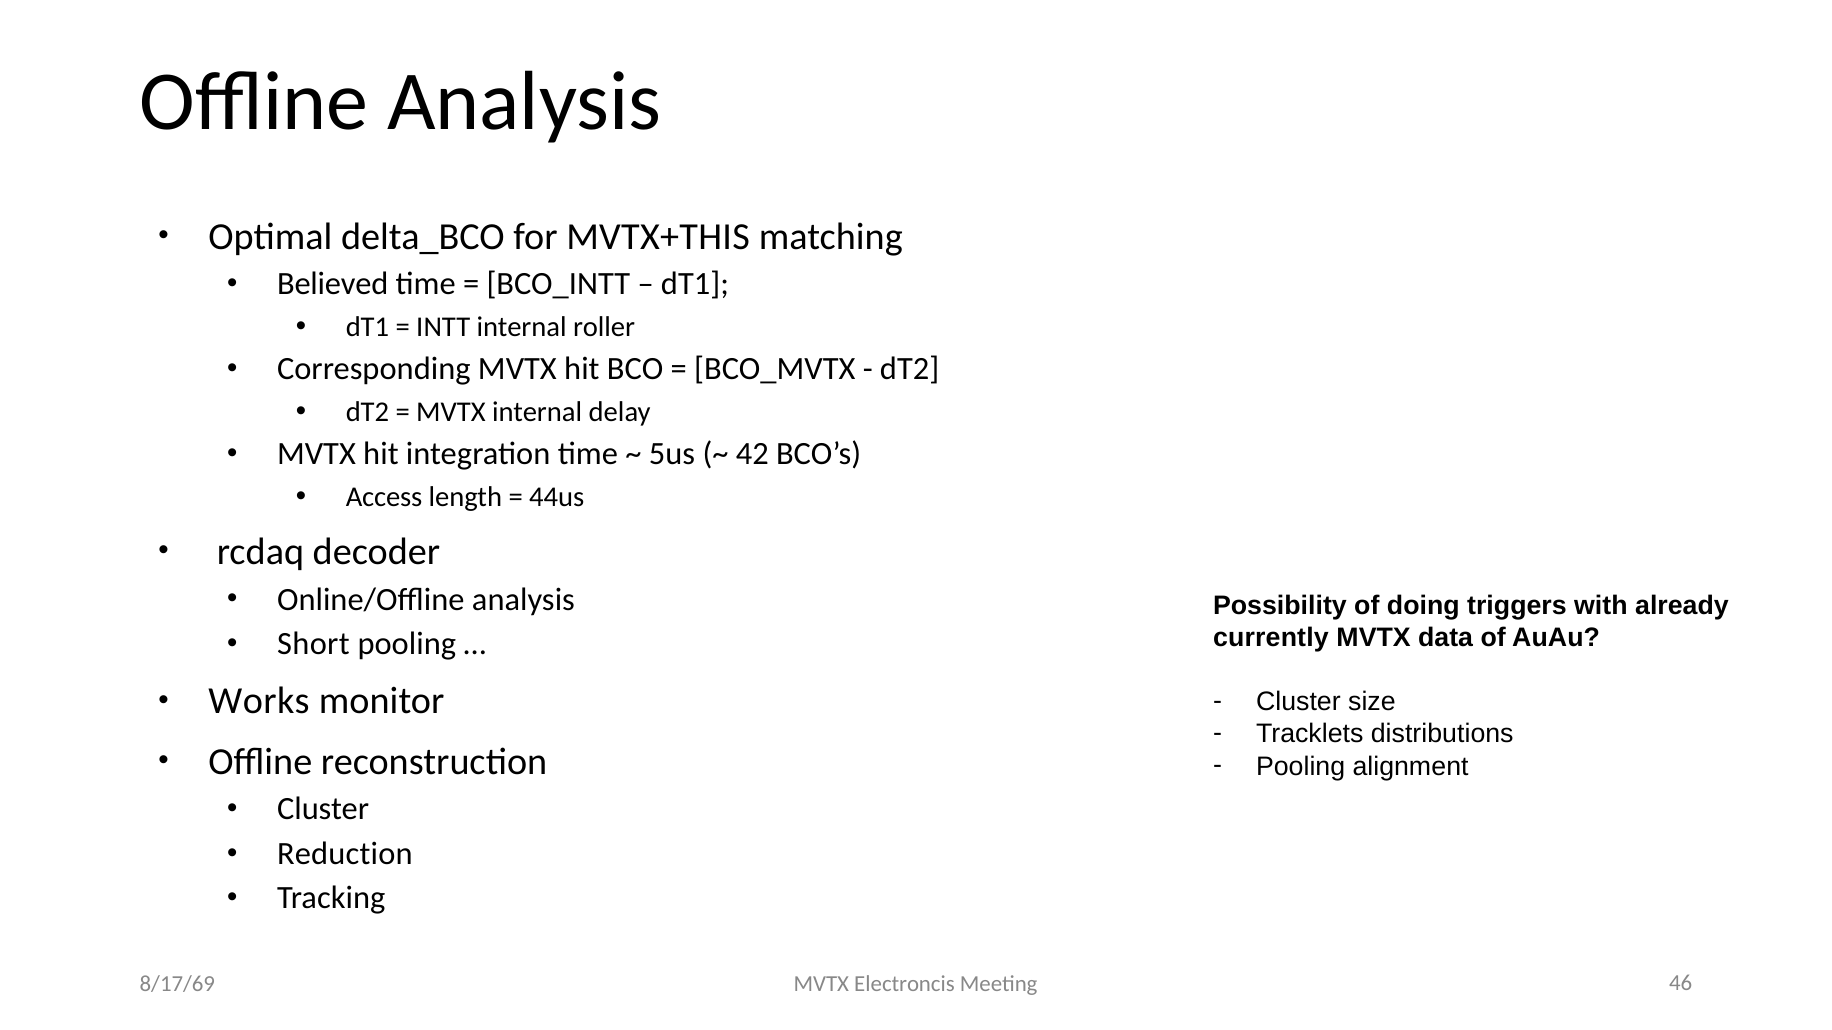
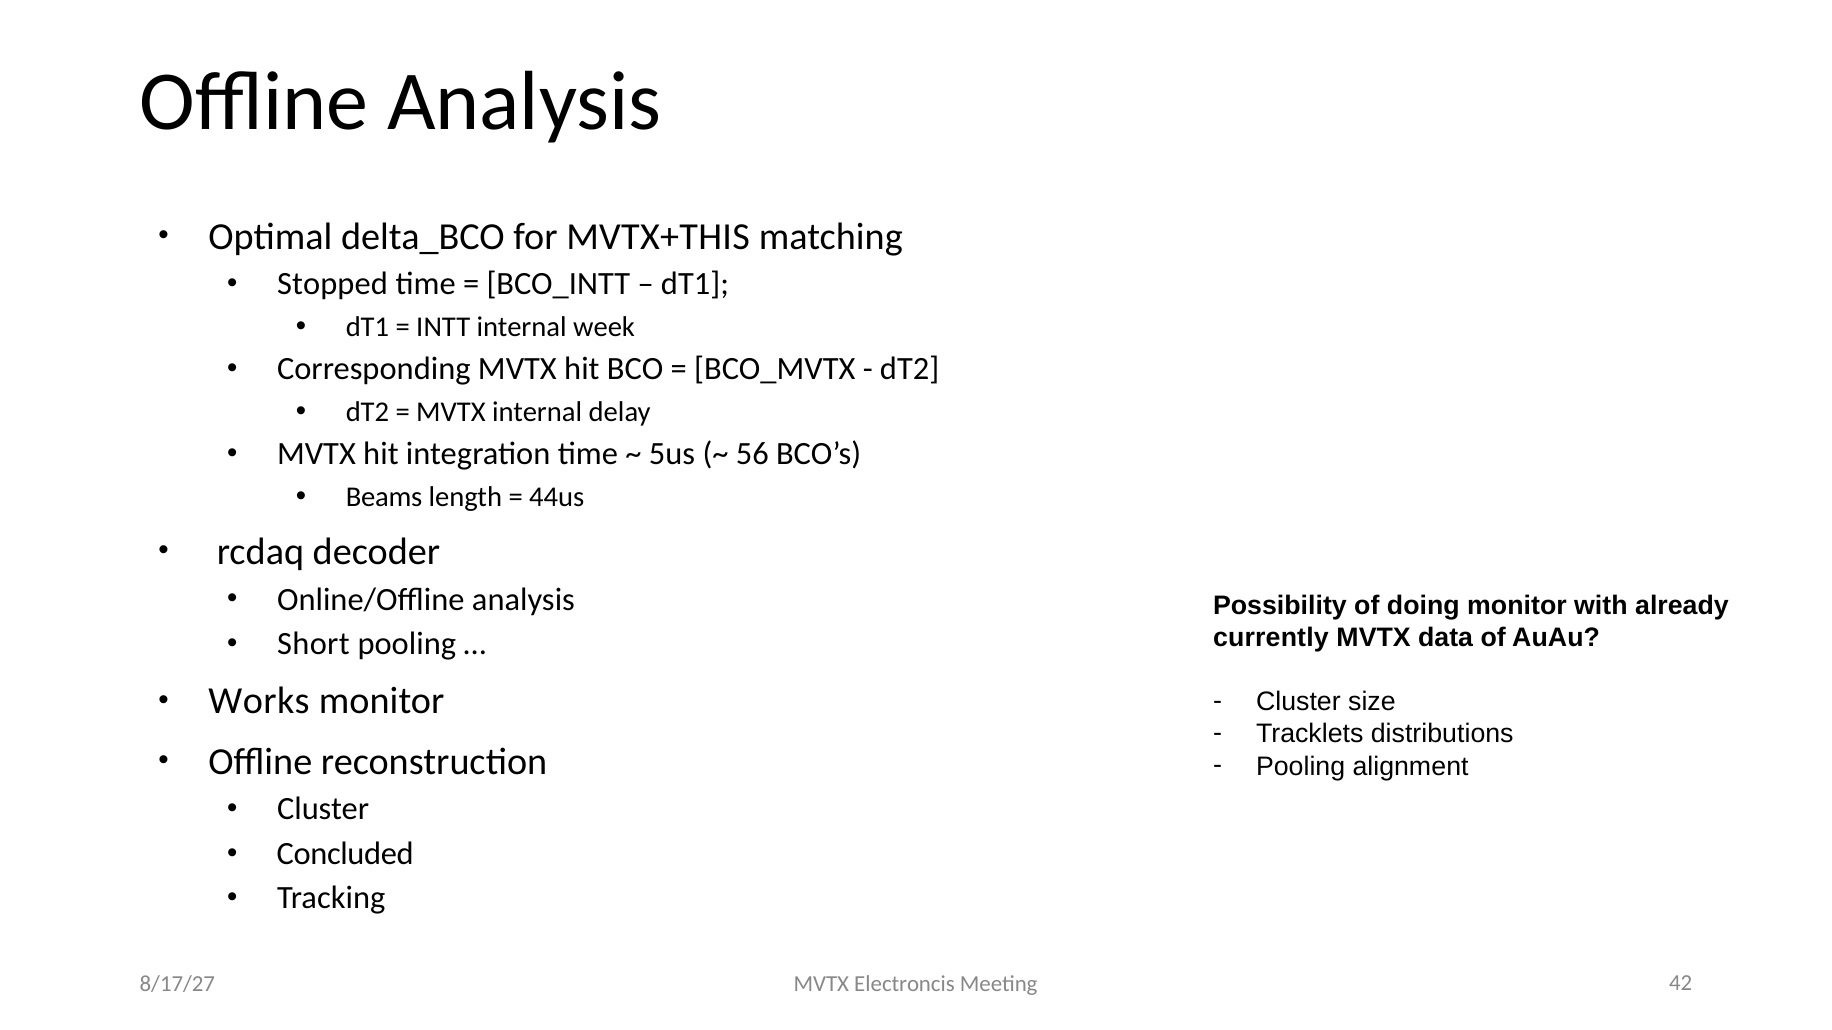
Believed: Believed -> Stopped (333, 284)
roller: roller -> week (604, 327)
42: 42 -> 56 (752, 454)
Access: Access -> Beams (384, 497)
doing triggers: triggers -> monitor (1517, 606)
Reduction: Reduction -> Concluded (345, 854)
8/17/69: 8/17/69 -> 8/17/27 (177, 984)
46: 46 -> 42 (1681, 984)
